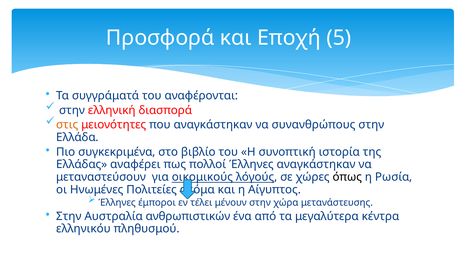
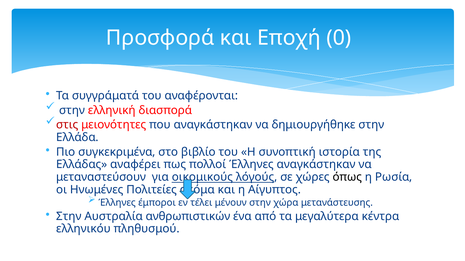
5: 5 -> 0 (339, 38)
στις colour: orange -> red (67, 125)
συνανθρώπους: συνανθρώπους -> δημιουργήθηκε (314, 125)
